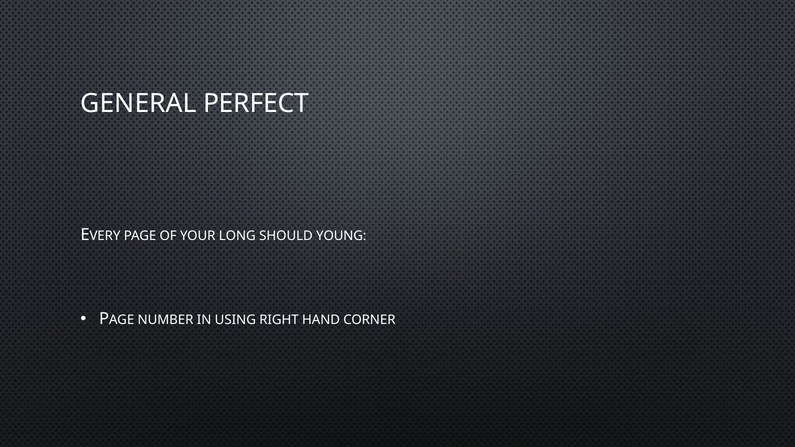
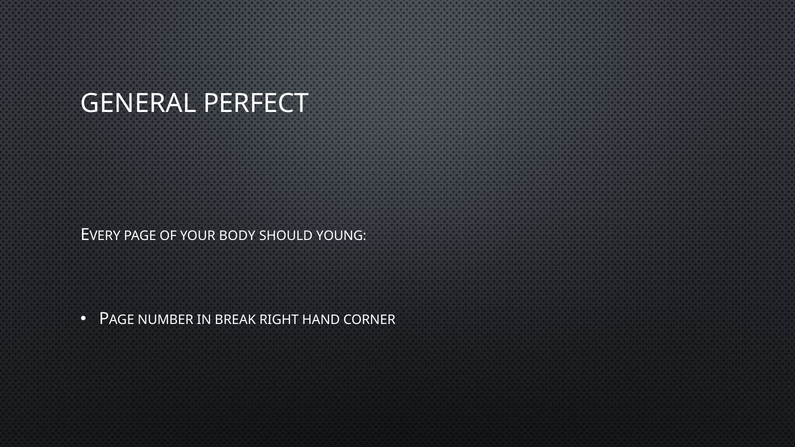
LONG: LONG -> BODY (237, 236)
USING: USING -> BREAK (235, 320)
